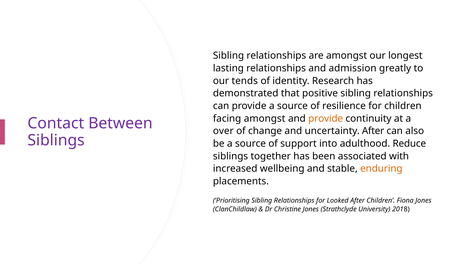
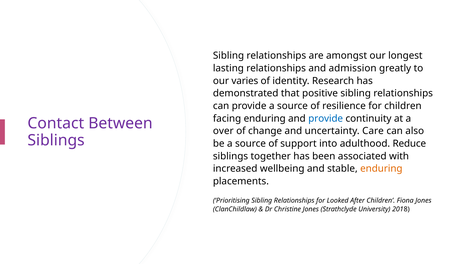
tends: tends -> varies (245, 81)
facing amongst: amongst -> enduring (265, 119)
provide colour: orange -> blue (326, 119)
uncertainty After: After -> Care (373, 131)
